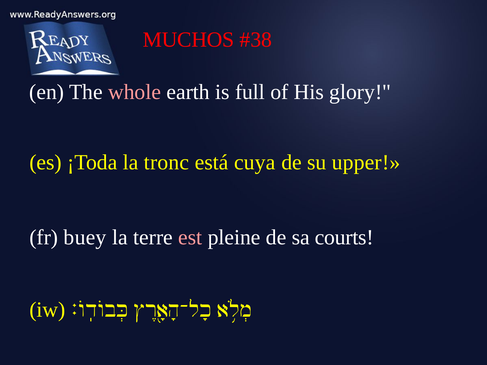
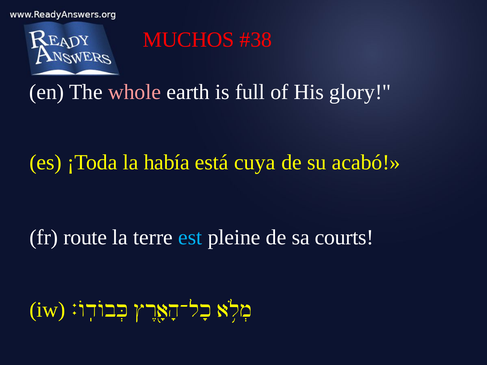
tronc: tronc -> había (167, 163)
upper: upper -> acabó (366, 163)
buey: buey -> route (85, 238)
est colour: pink -> light blue (190, 238)
